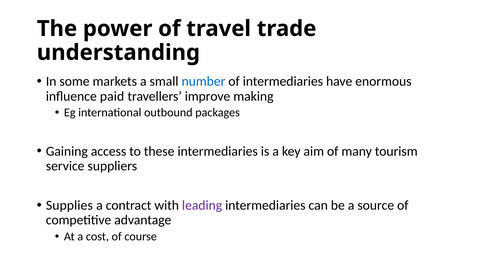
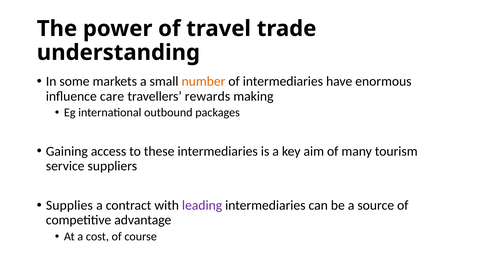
number colour: blue -> orange (203, 81)
paid: paid -> care (112, 96)
improve: improve -> rewards (207, 96)
